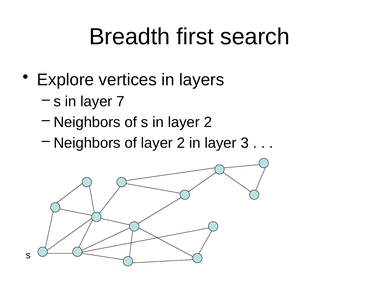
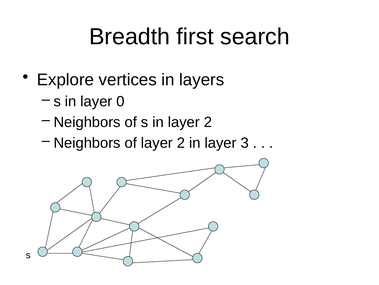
7: 7 -> 0 (121, 101)
